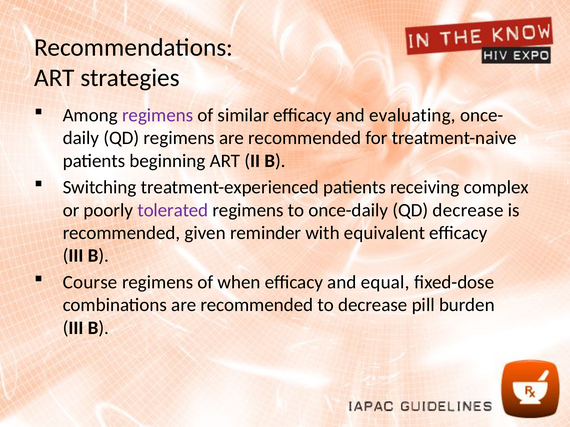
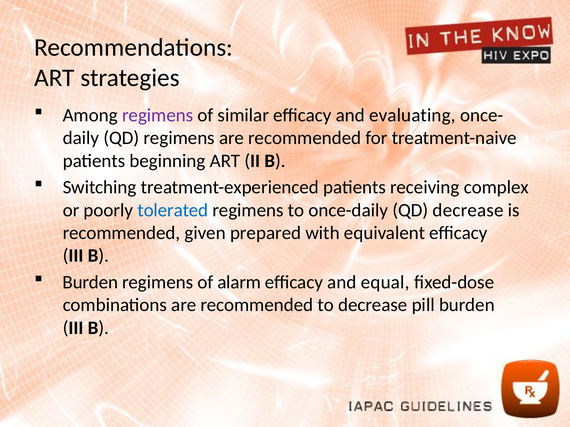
tolerated colour: purple -> blue (173, 210)
reminder: reminder -> prepared (266, 233)
Course: Course -> Burden (90, 283)
when: when -> alarm (239, 283)
